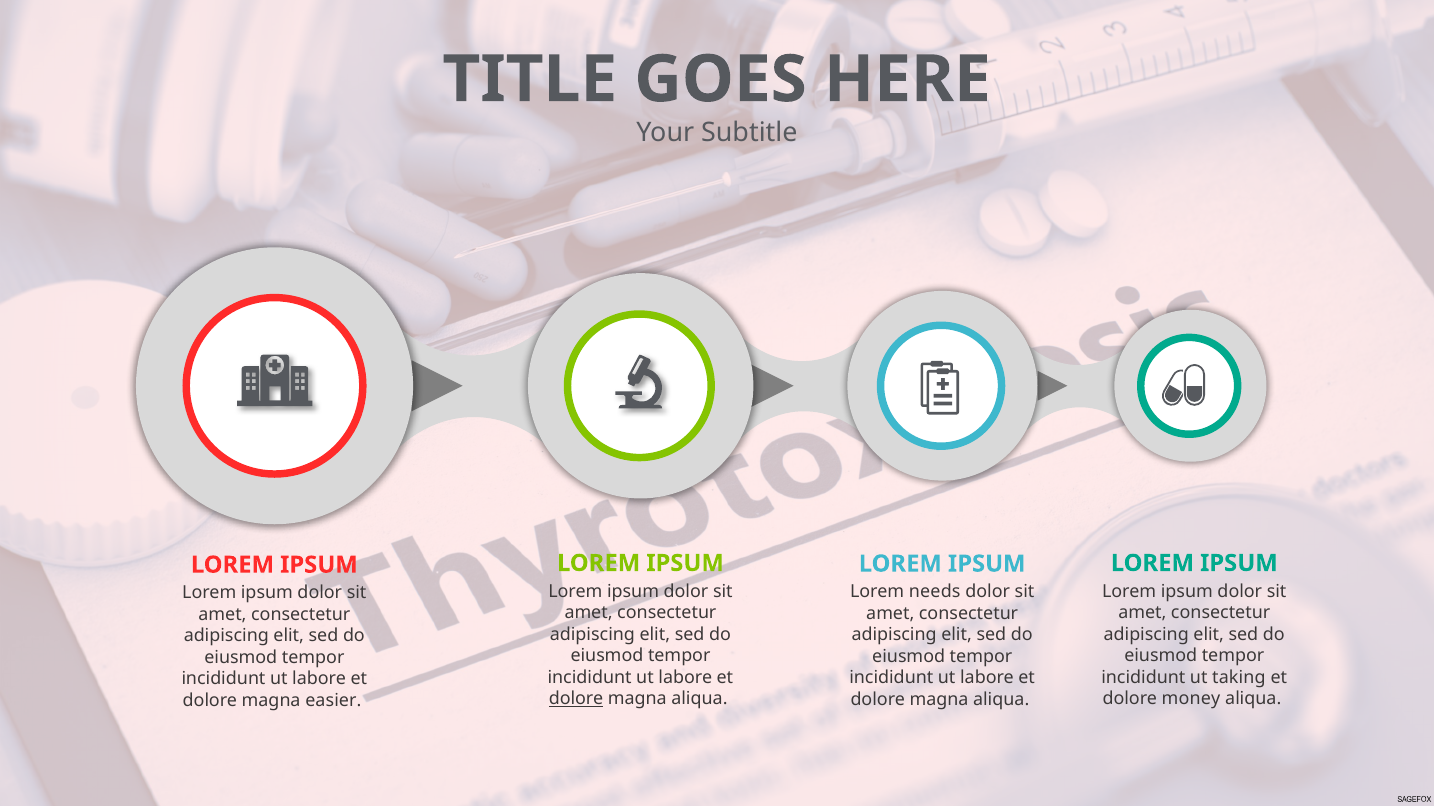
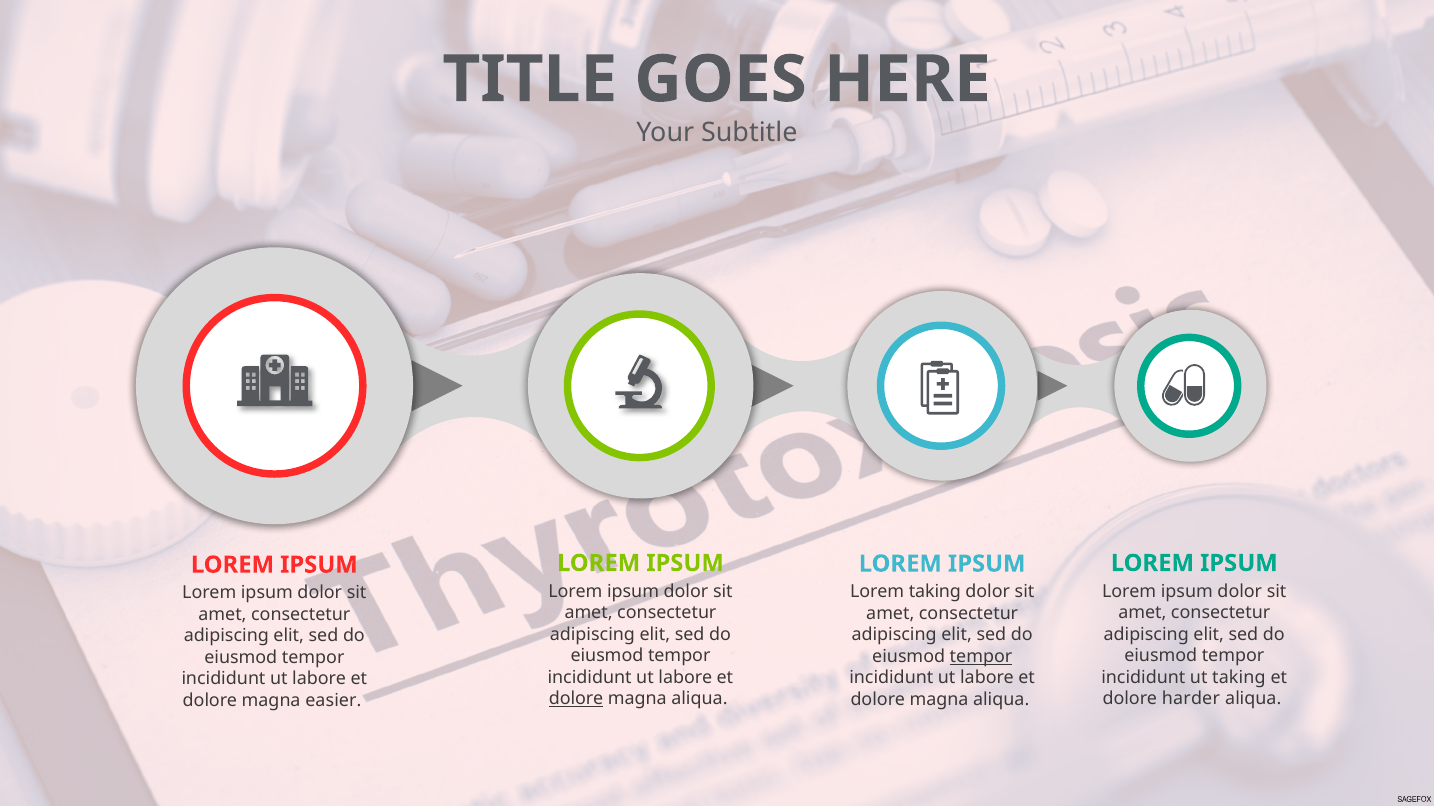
Lorem needs: needs -> taking (935, 592)
tempor underline: none -> present (981, 657)
money: money -> harder (1191, 699)
